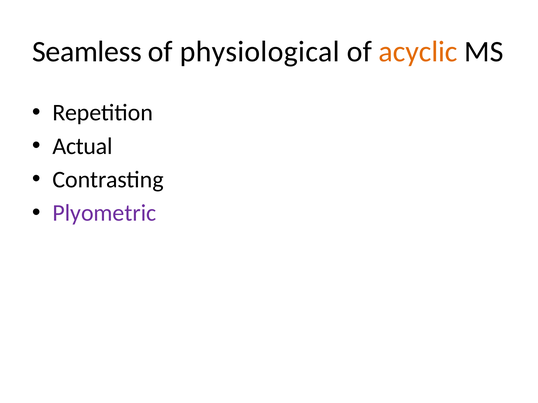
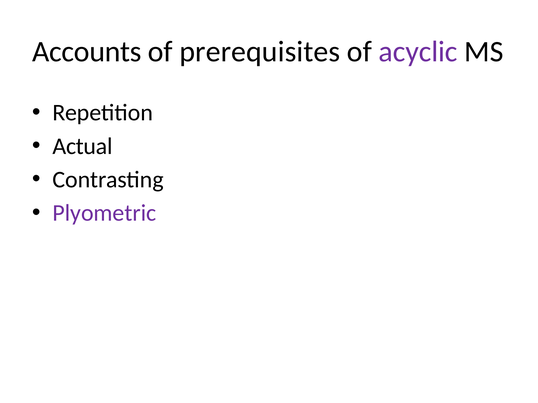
Seamless: Seamless -> Accounts (87, 52)
physiological: physiological -> prerequisites (260, 52)
acyclic colour: orange -> purple (418, 52)
